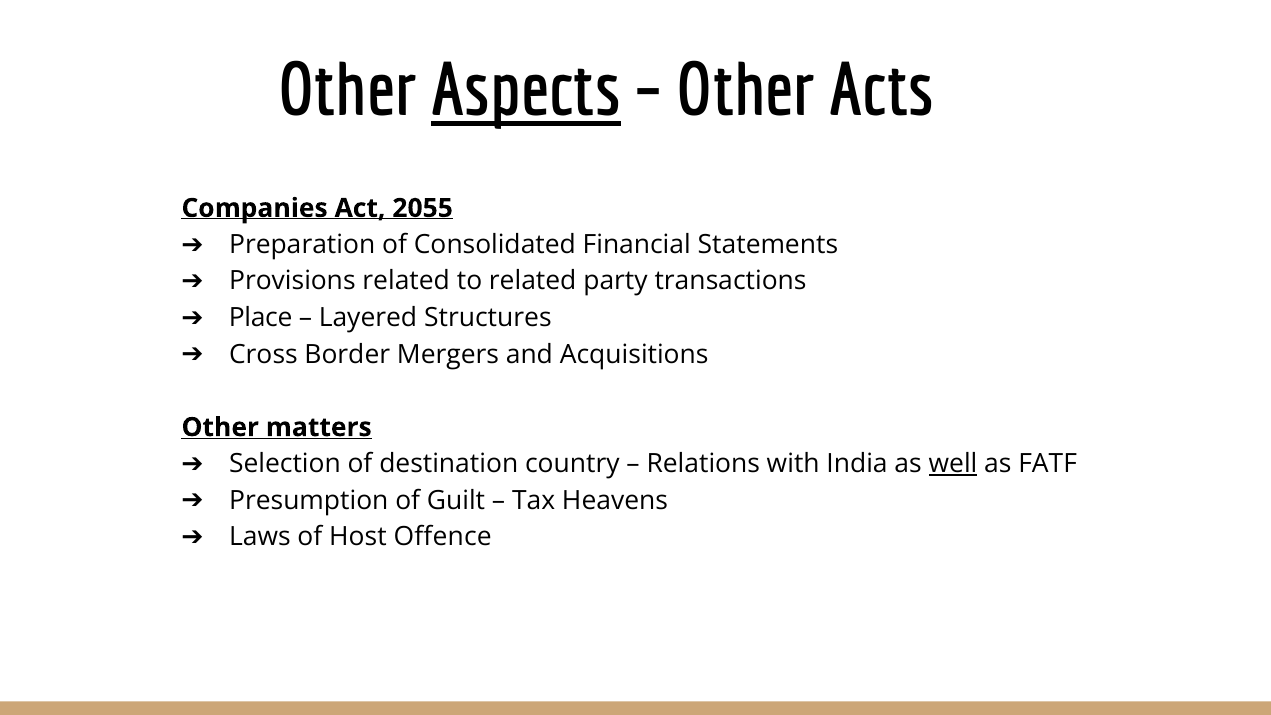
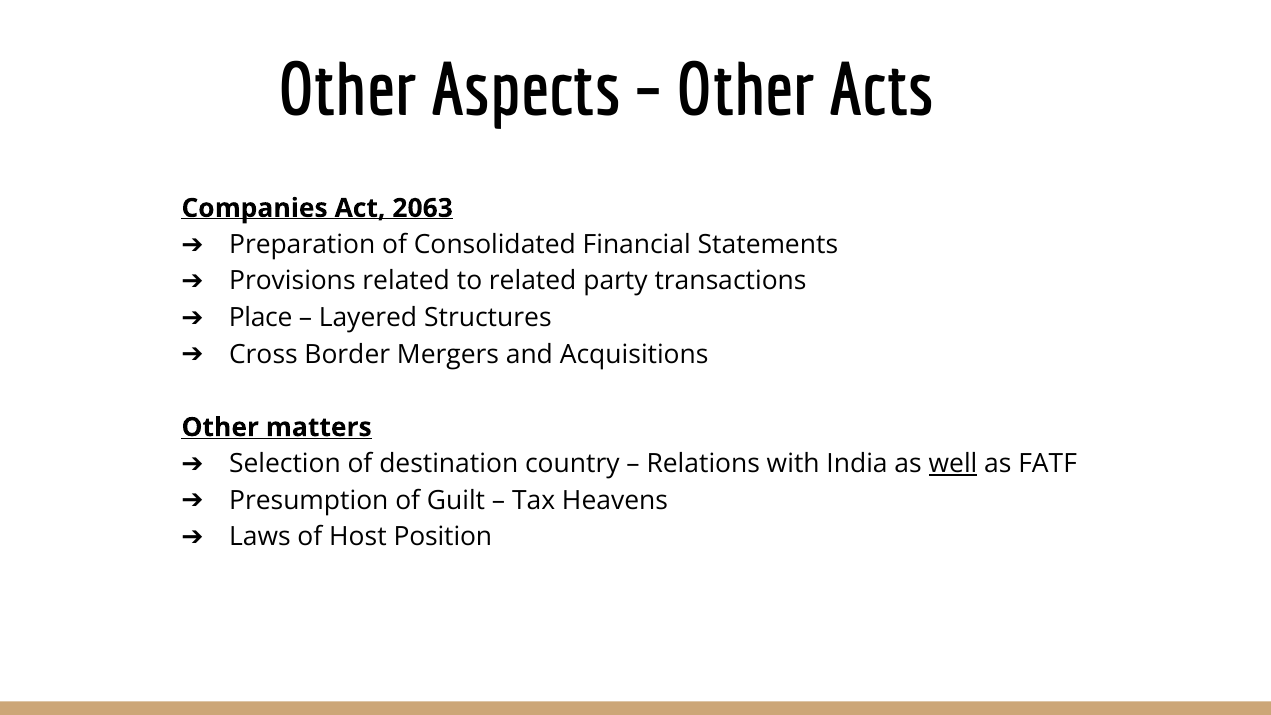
Aspects underline: present -> none (526, 91)
2055: 2055 -> 2063 (423, 208)
Offence: Offence -> Position (443, 537)
